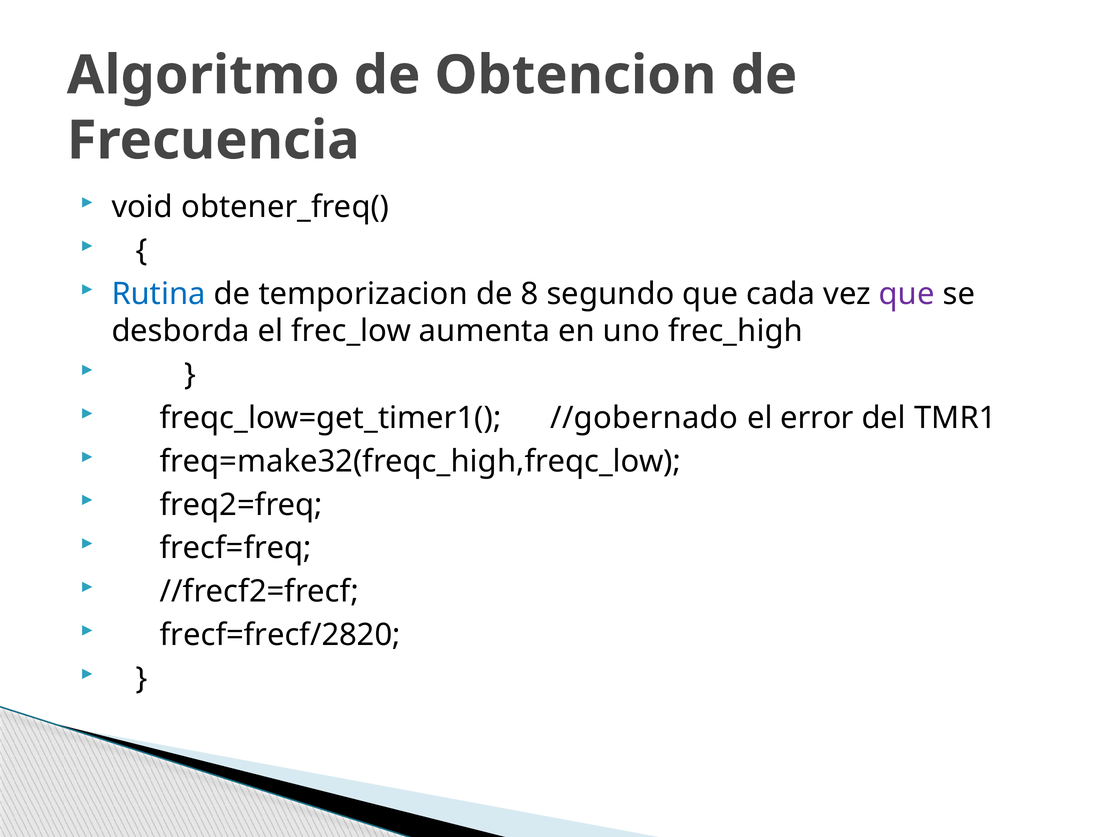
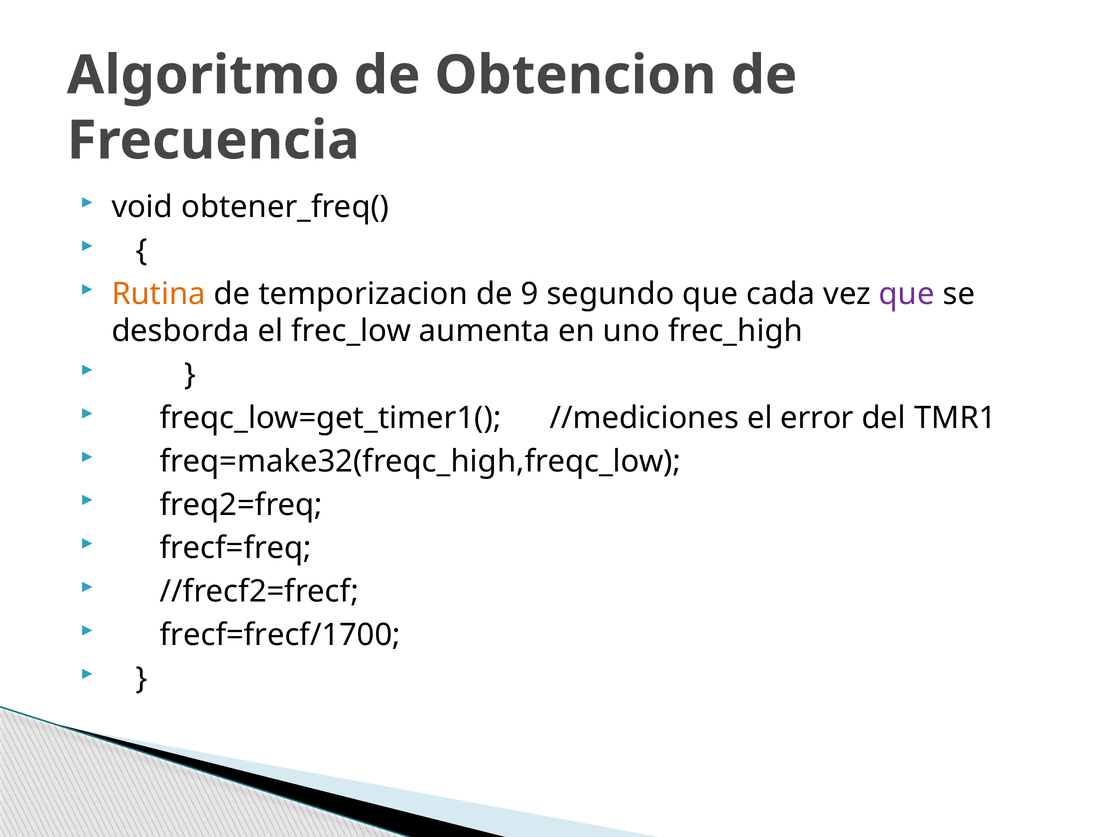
Rutina colour: blue -> orange (159, 294)
8: 8 -> 9 (530, 294)
//gobernado: //gobernado -> //mediciones (644, 418)
frecf=frecf/2820: frecf=frecf/2820 -> frecf=frecf/1700 (280, 635)
